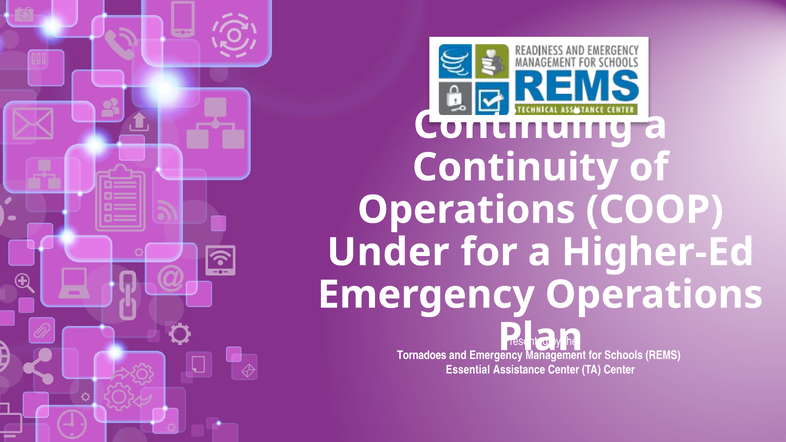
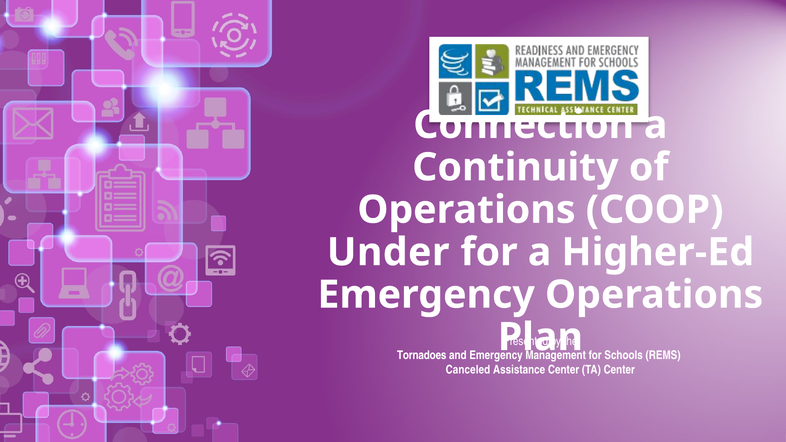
Continuing: Continuing -> Connection (524, 125)
Essential: Essential -> Canceled (468, 370)
